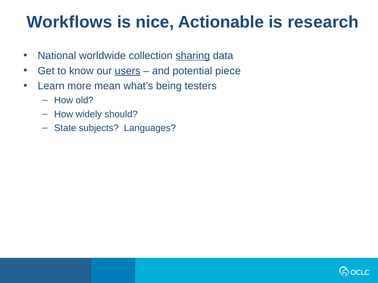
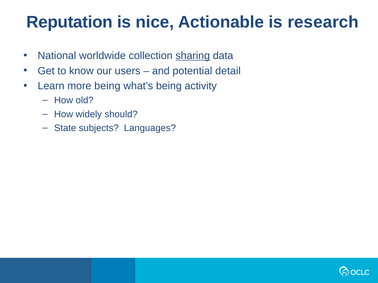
Workflows: Workflows -> Reputation (70, 22)
users underline: present -> none (128, 71)
piece: piece -> detail (228, 71)
more mean: mean -> being (107, 86)
testers: testers -> activity (201, 86)
